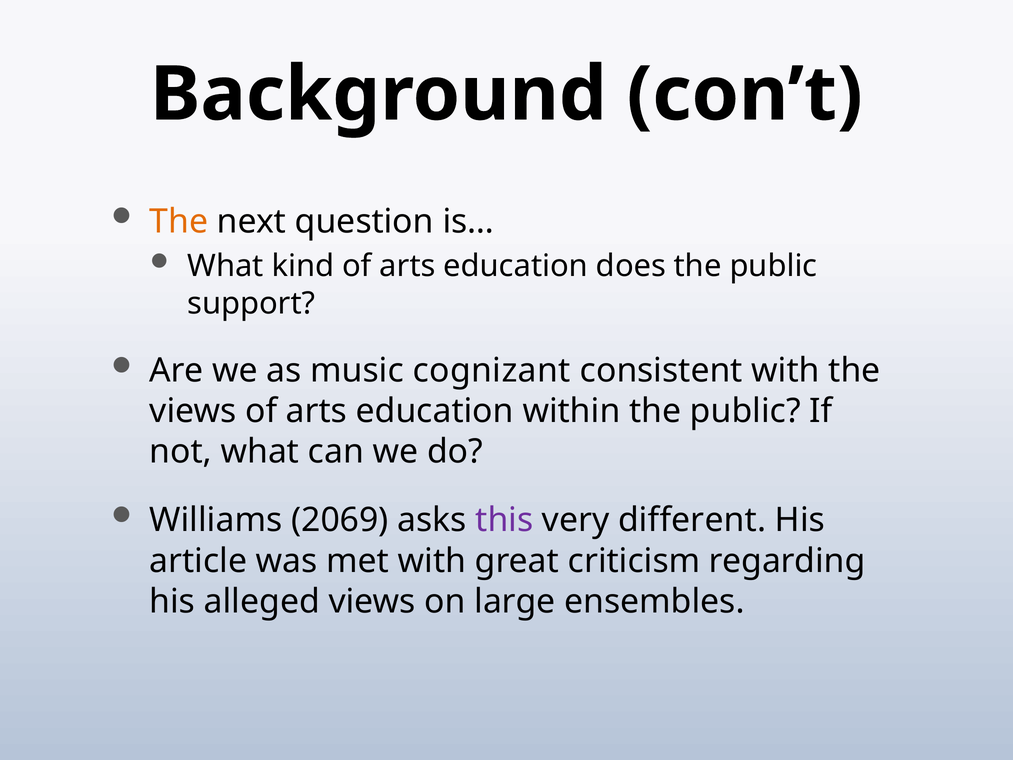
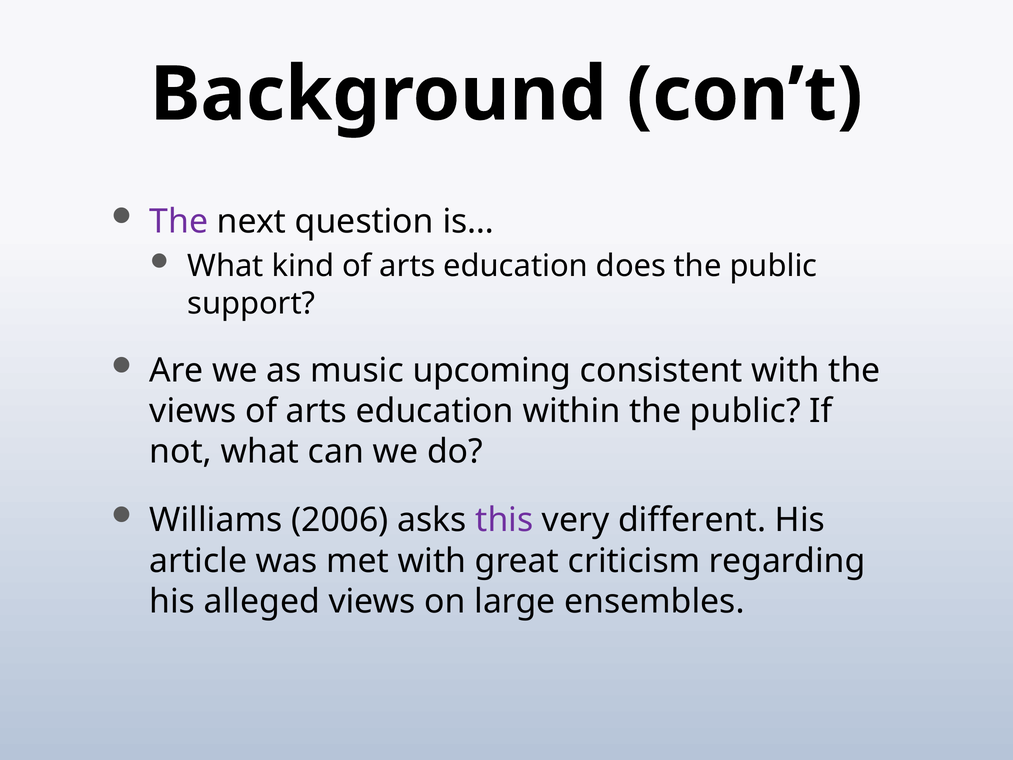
The colour: orange -> purple (179, 221)
cognizant: cognizant -> upcoming (492, 370)
2069: 2069 -> 2006 (340, 520)
